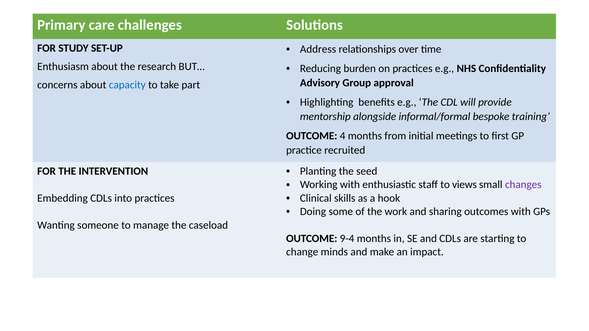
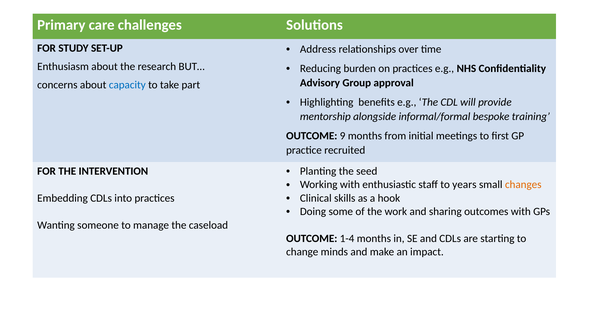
4: 4 -> 9 (343, 136)
views: views -> years (464, 185)
changes colour: purple -> orange (523, 185)
9-4: 9-4 -> 1-4 (347, 239)
